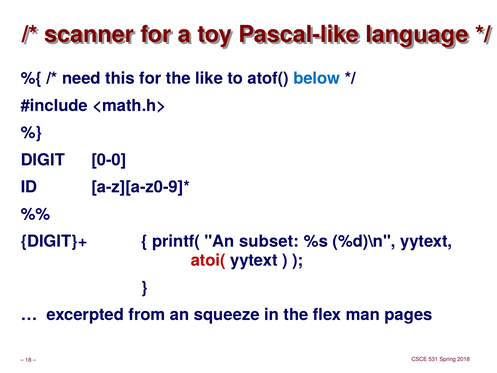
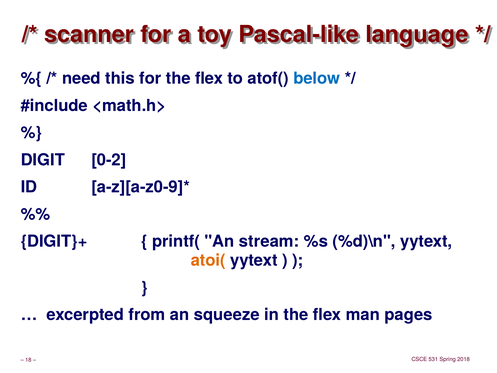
for the like: like -> flex (209, 78)
0-0: 0-0 -> 0-2 (109, 160)
subset: subset -> stream (269, 241)
atoi( colour: red -> orange (208, 260)
